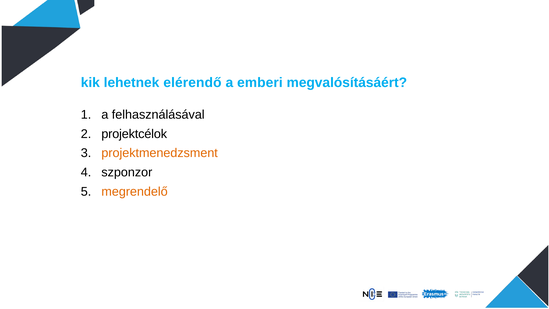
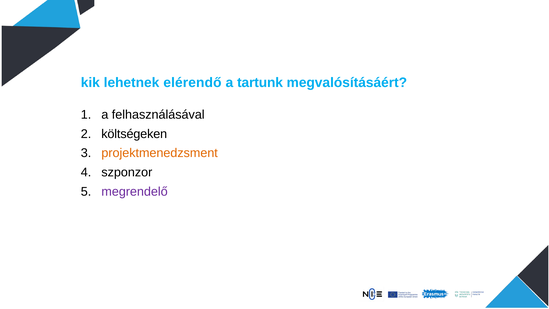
emberi: emberi -> tartunk (260, 83)
projektcélok: projektcélok -> költségeken (134, 134)
megrendelő colour: orange -> purple (135, 192)
